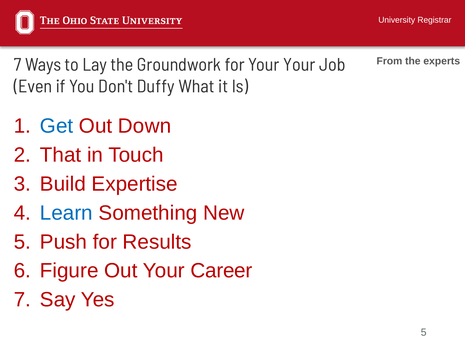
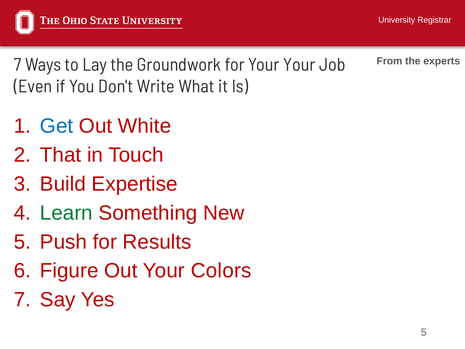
Duffy: Duffy -> Write (156, 86)
Down: Down -> White (145, 126)
Learn colour: blue -> green (66, 213)
Career: Career -> Colors (221, 271)
